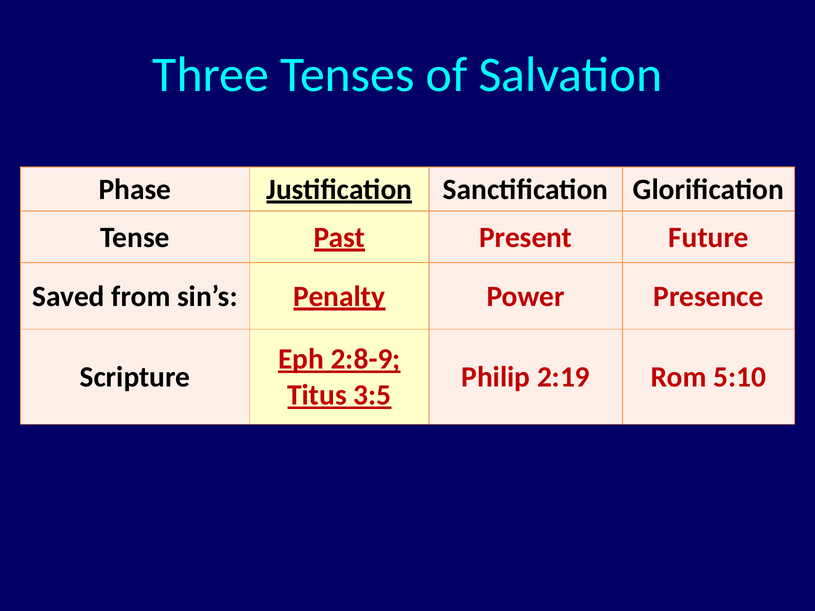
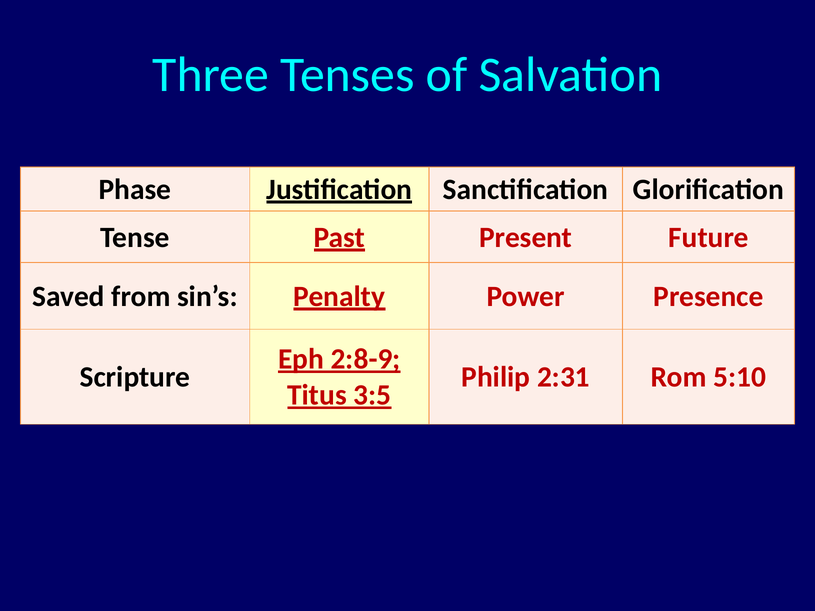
2:19: 2:19 -> 2:31 (563, 377)
